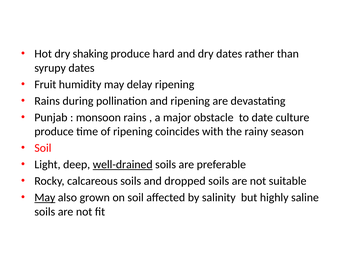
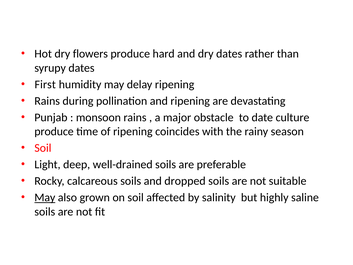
shaking: shaking -> flowers (90, 54)
Fruit: Fruit -> First (45, 84)
well-drained underline: present -> none (123, 164)
